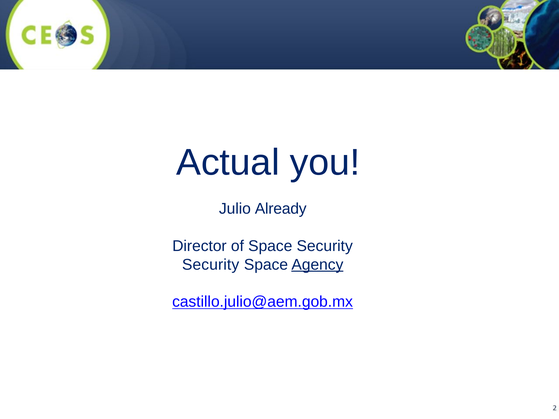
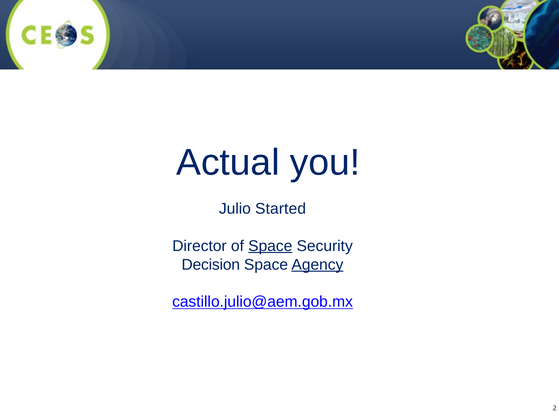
Already: Already -> Started (281, 209)
Space underline: none -> present (270, 246)
Security: Security -> Decision (211, 265)
